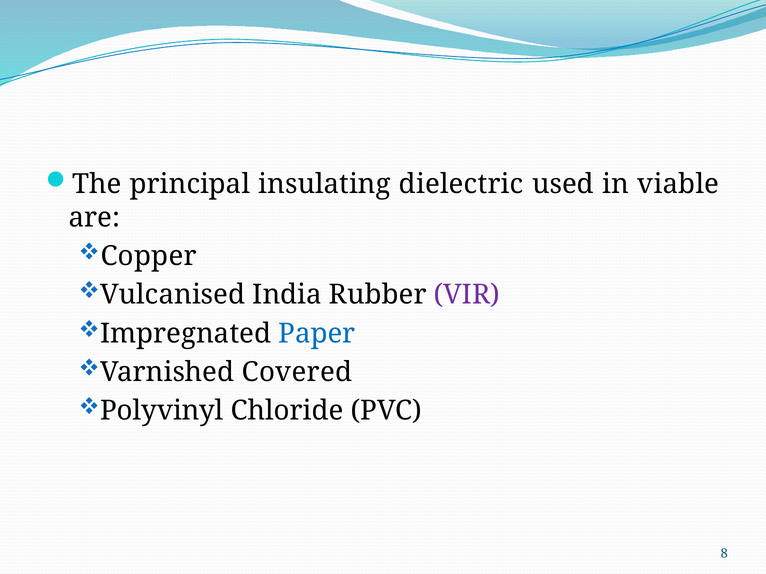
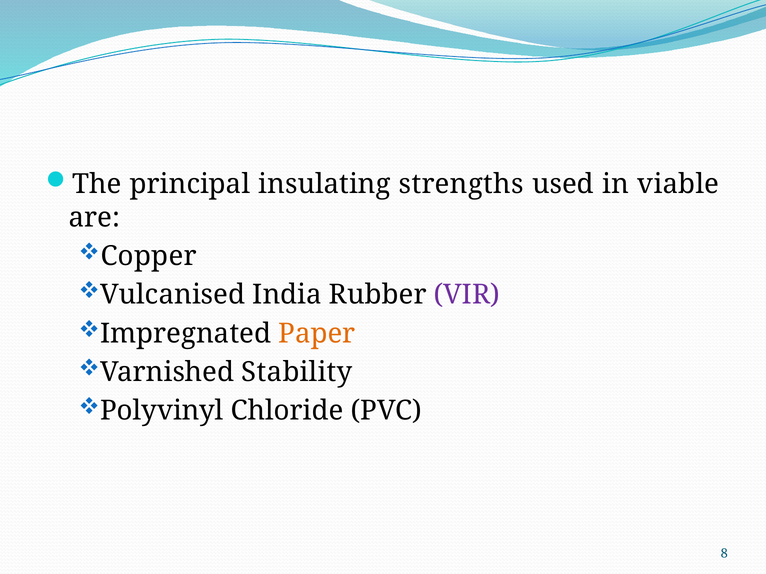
dielectric: dielectric -> strengths (461, 184)
Paper colour: blue -> orange (317, 334)
Covered: Covered -> Stability (297, 372)
